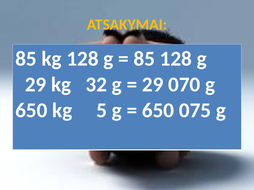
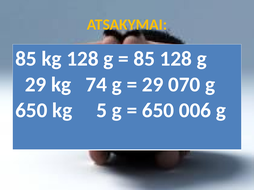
32: 32 -> 74 (96, 85)
075: 075 -> 006 (195, 111)
